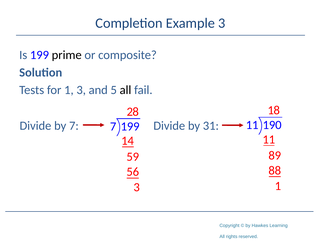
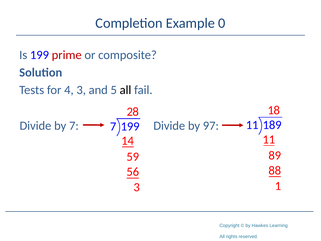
Example 3: 3 -> 0 (222, 23)
prime colour: black -> red (67, 55)
for 1: 1 -> 4 (69, 90)
31: 31 -> 97 (211, 126)
190: 190 -> 189 (272, 125)
